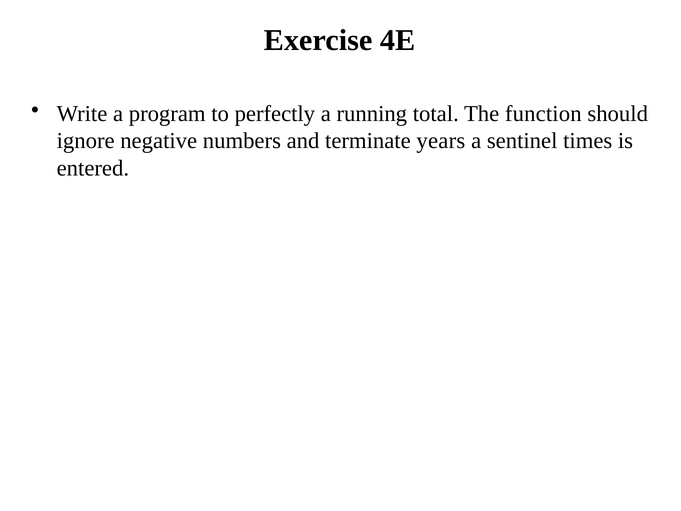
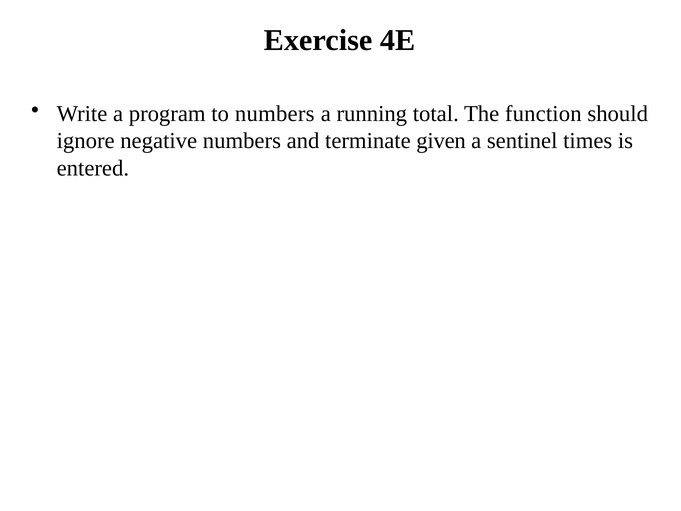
to perfectly: perfectly -> numbers (275, 114)
years: years -> given (441, 141)
